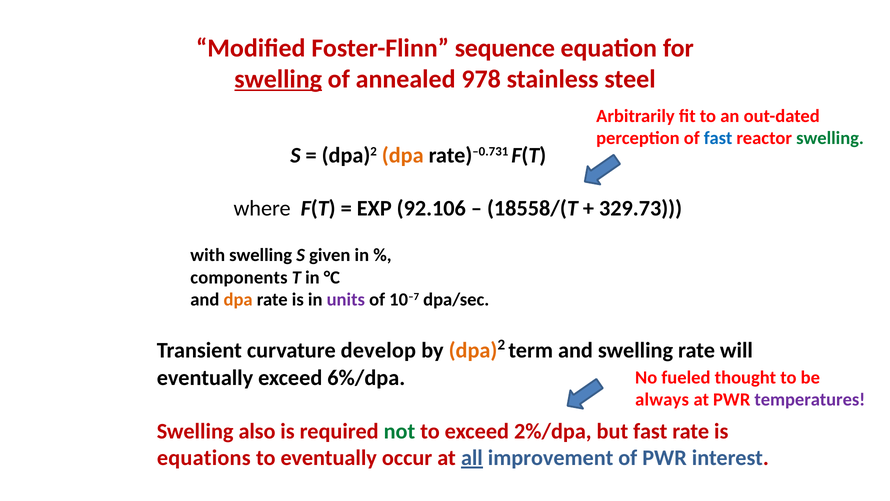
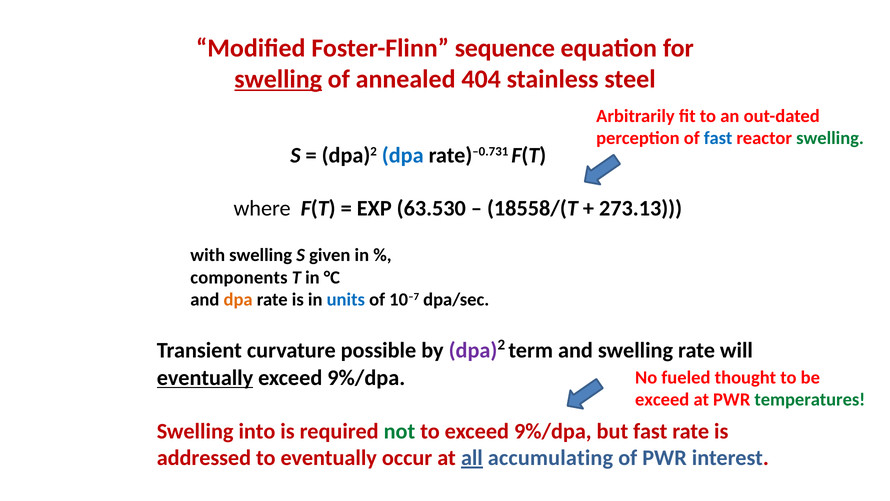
978: 978 -> 404 (481, 79)
dpa colour: orange -> blue (403, 155)
92.106: 92.106 -> 63.530 (431, 208)
329.73: 329.73 -> 273.13 (641, 208)
units colour: purple -> blue (346, 299)
develop: develop -> possible (378, 350)
dpa colour: orange -> purple (473, 350)
eventually underline: none -> present (205, 378)
6%/dpa: 6%/dpa -> 9%/dpa (366, 378)
always: always -> exceed (662, 399)
temperatures colour: purple -> green (810, 399)
also: also -> into (257, 431)
to exceed 2%/dpa: 2%/dpa -> 9%/dpa (553, 431)
equations: equations -> addressed (204, 458)
improvement: improvement -> accumulating (550, 458)
